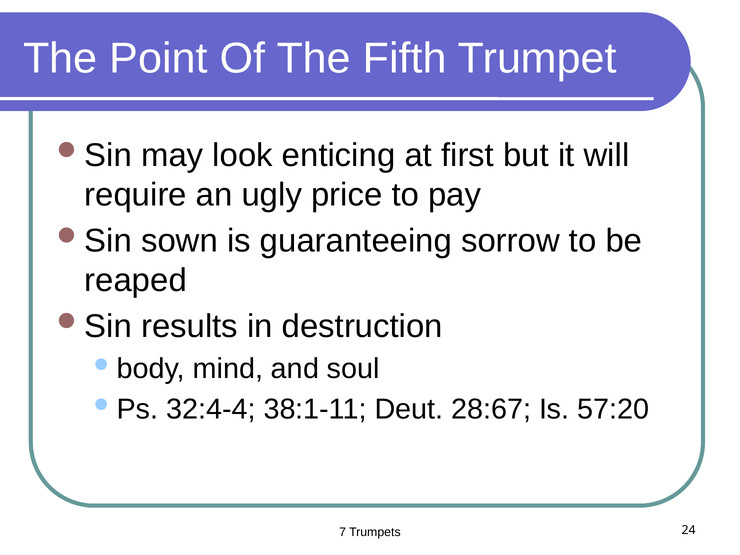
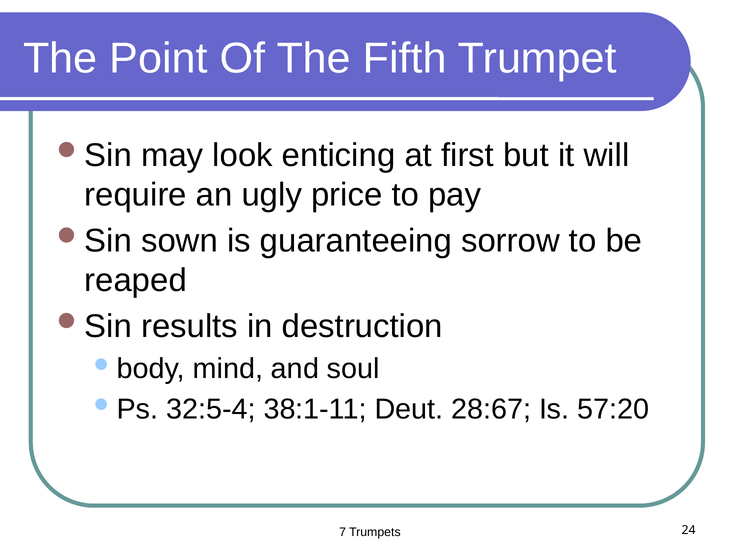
32:4-4: 32:4-4 -> 32:5-4 (211, 409)
